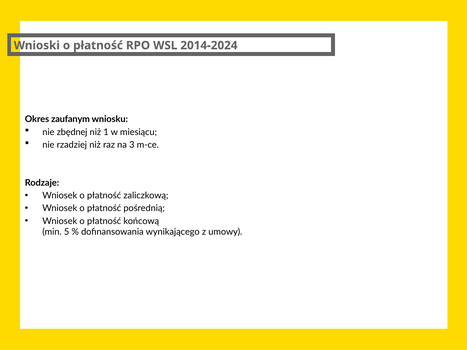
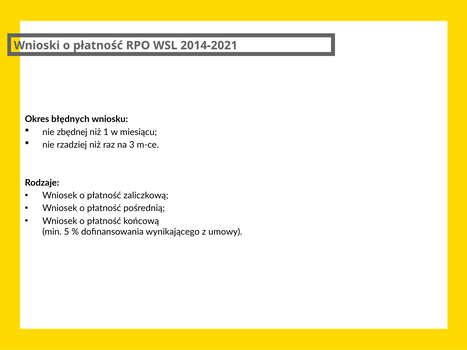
2014-2024: 2014-2024 -> 2014-2021 (209, 45)
zaufanym: zaufanym -> błędnych (70, 119)
